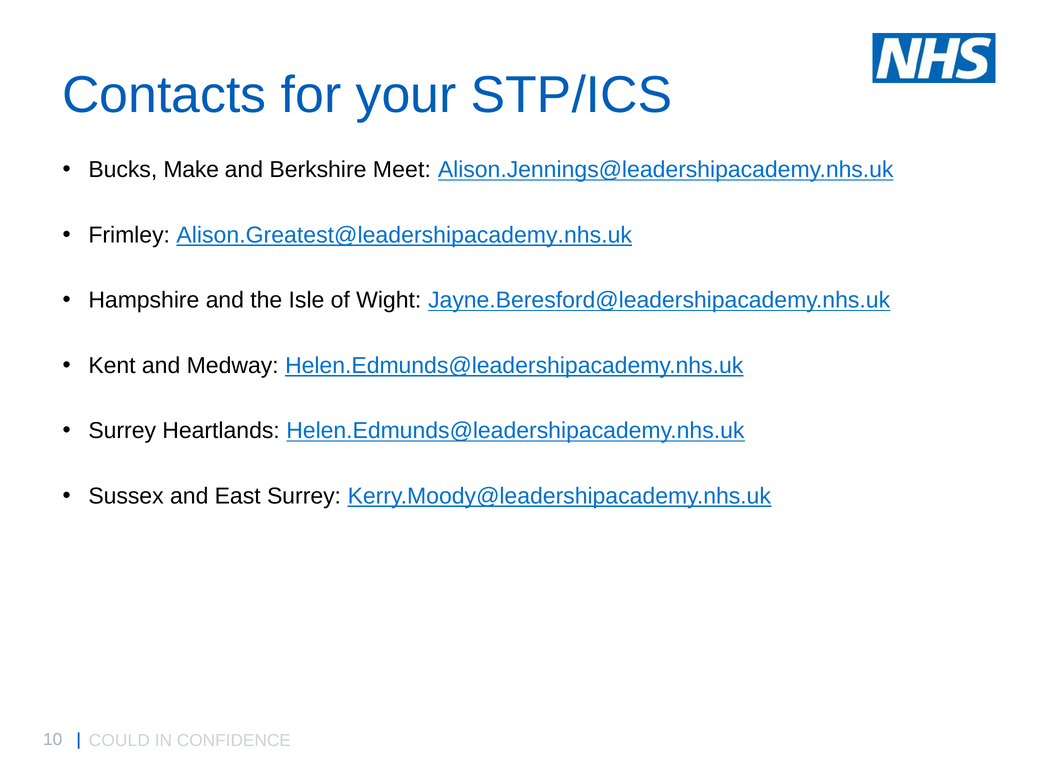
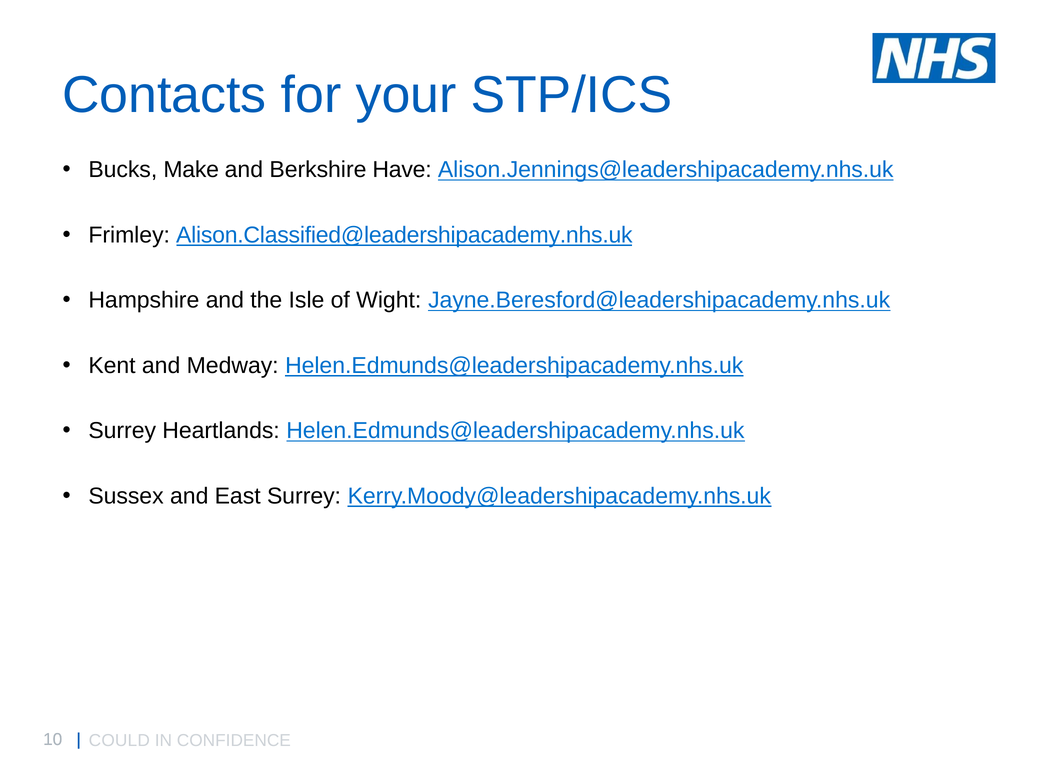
Meet: Meet -> Have (402, 170)
Alison.Greatest@leadershipacademy.nhs.uk: Alison.Greatest@leadershipacademy.nhs.uk -> Alison.Classified@leadershipacademy.nhs.uk (404, 235)
